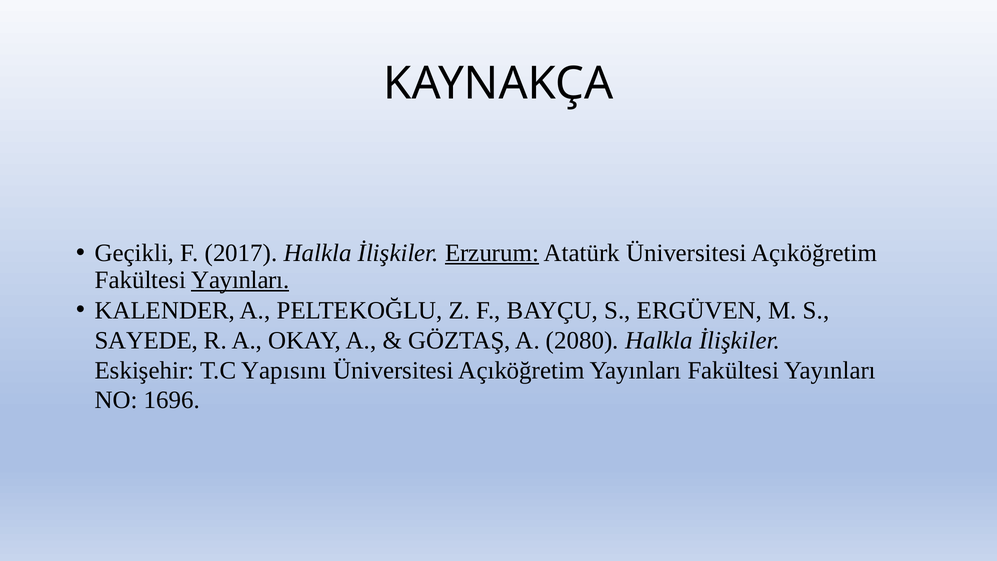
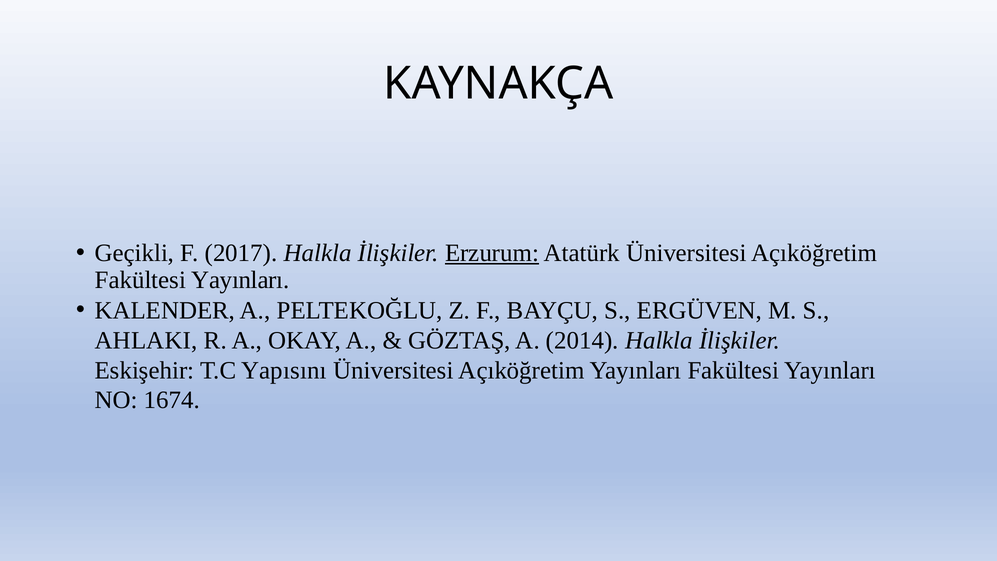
Yayınları underline: present -> none (240, 280)
SAYEDE: SAYEDE -> AHLAKI (146, 340)
2080: 2080 -> 2014 (582, 340)
1696: 1696 -> 1674 (172, 400)
